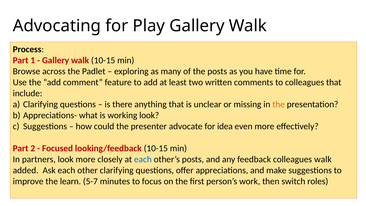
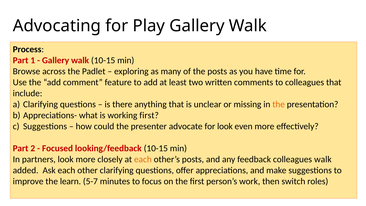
working look: look -> first (149, 115)
for idea: idea -> look (225, 126)
each colour: blue -> orange (143, 159)
